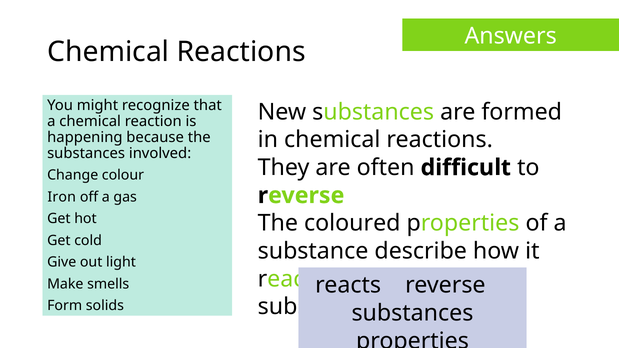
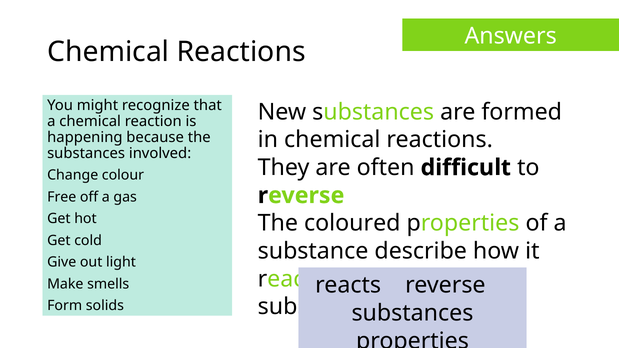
Iron: Iron -> Free (62, 197)
